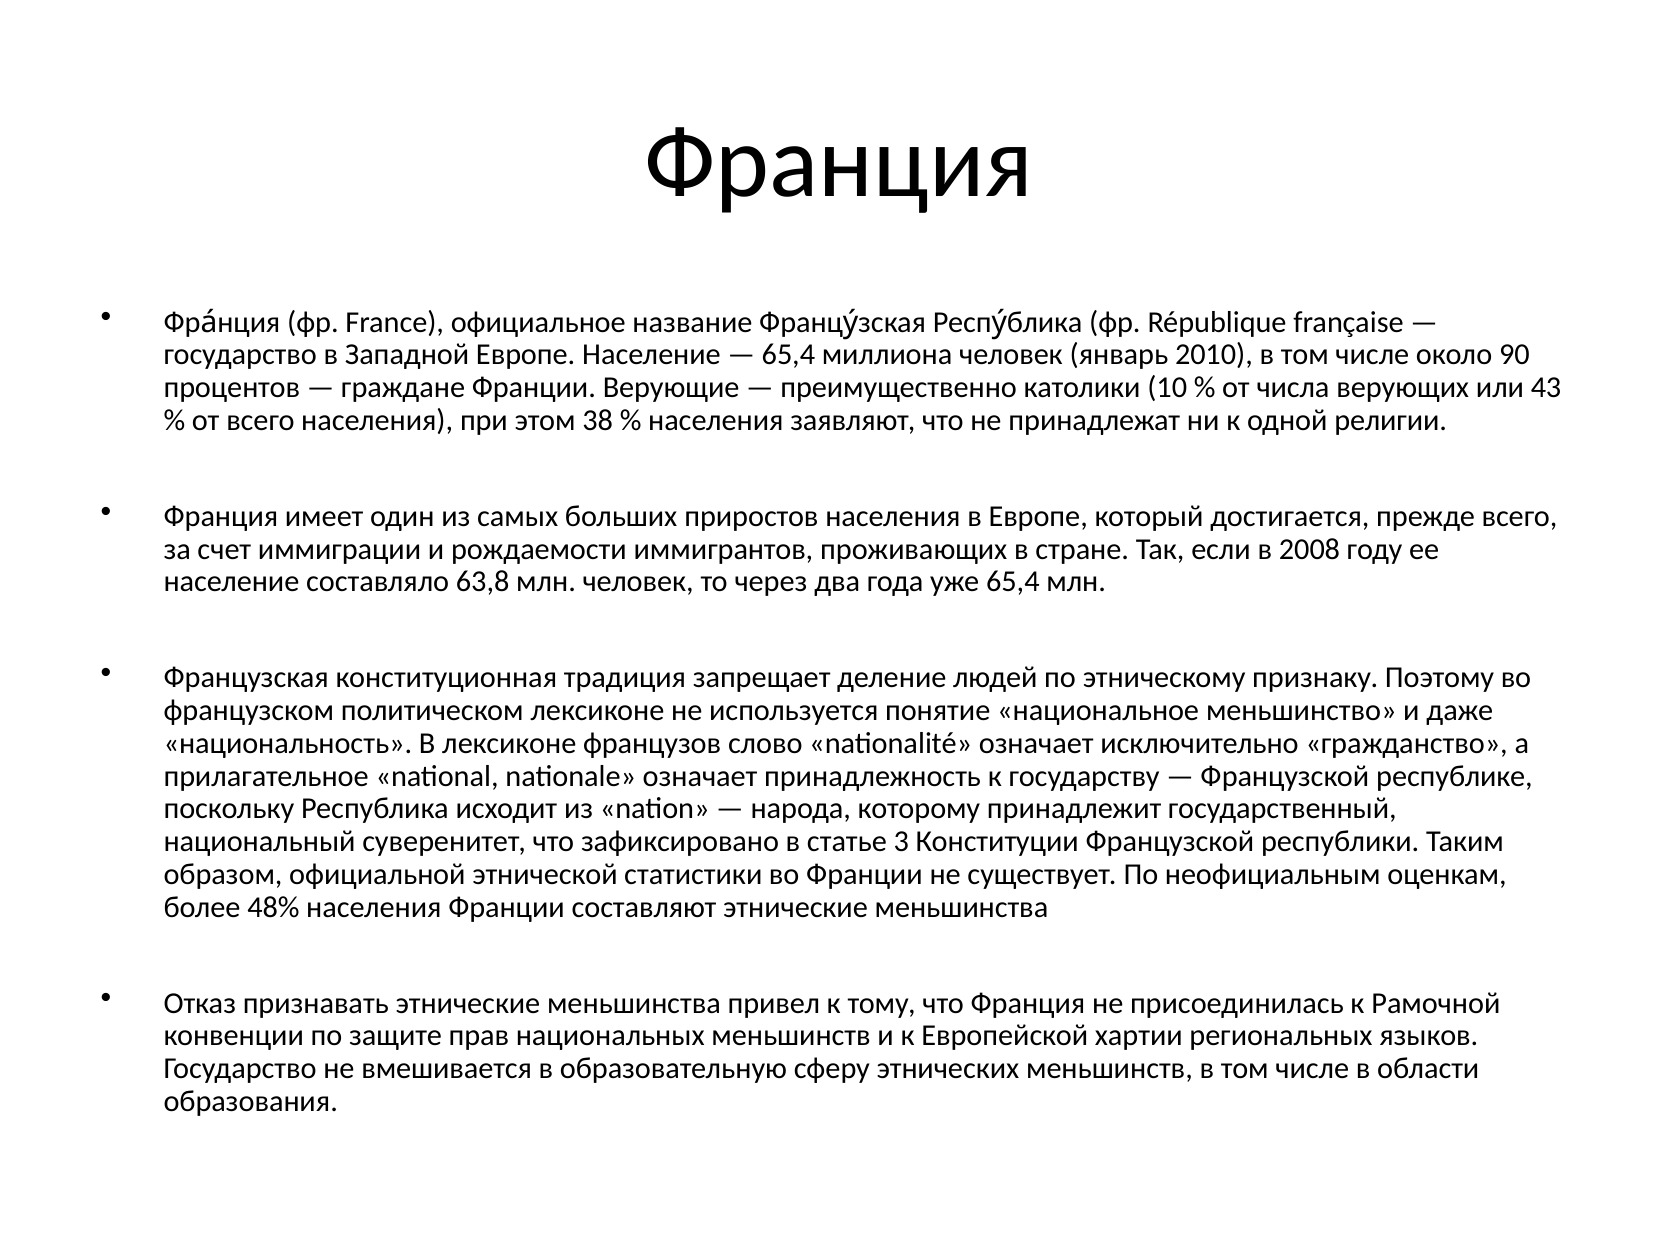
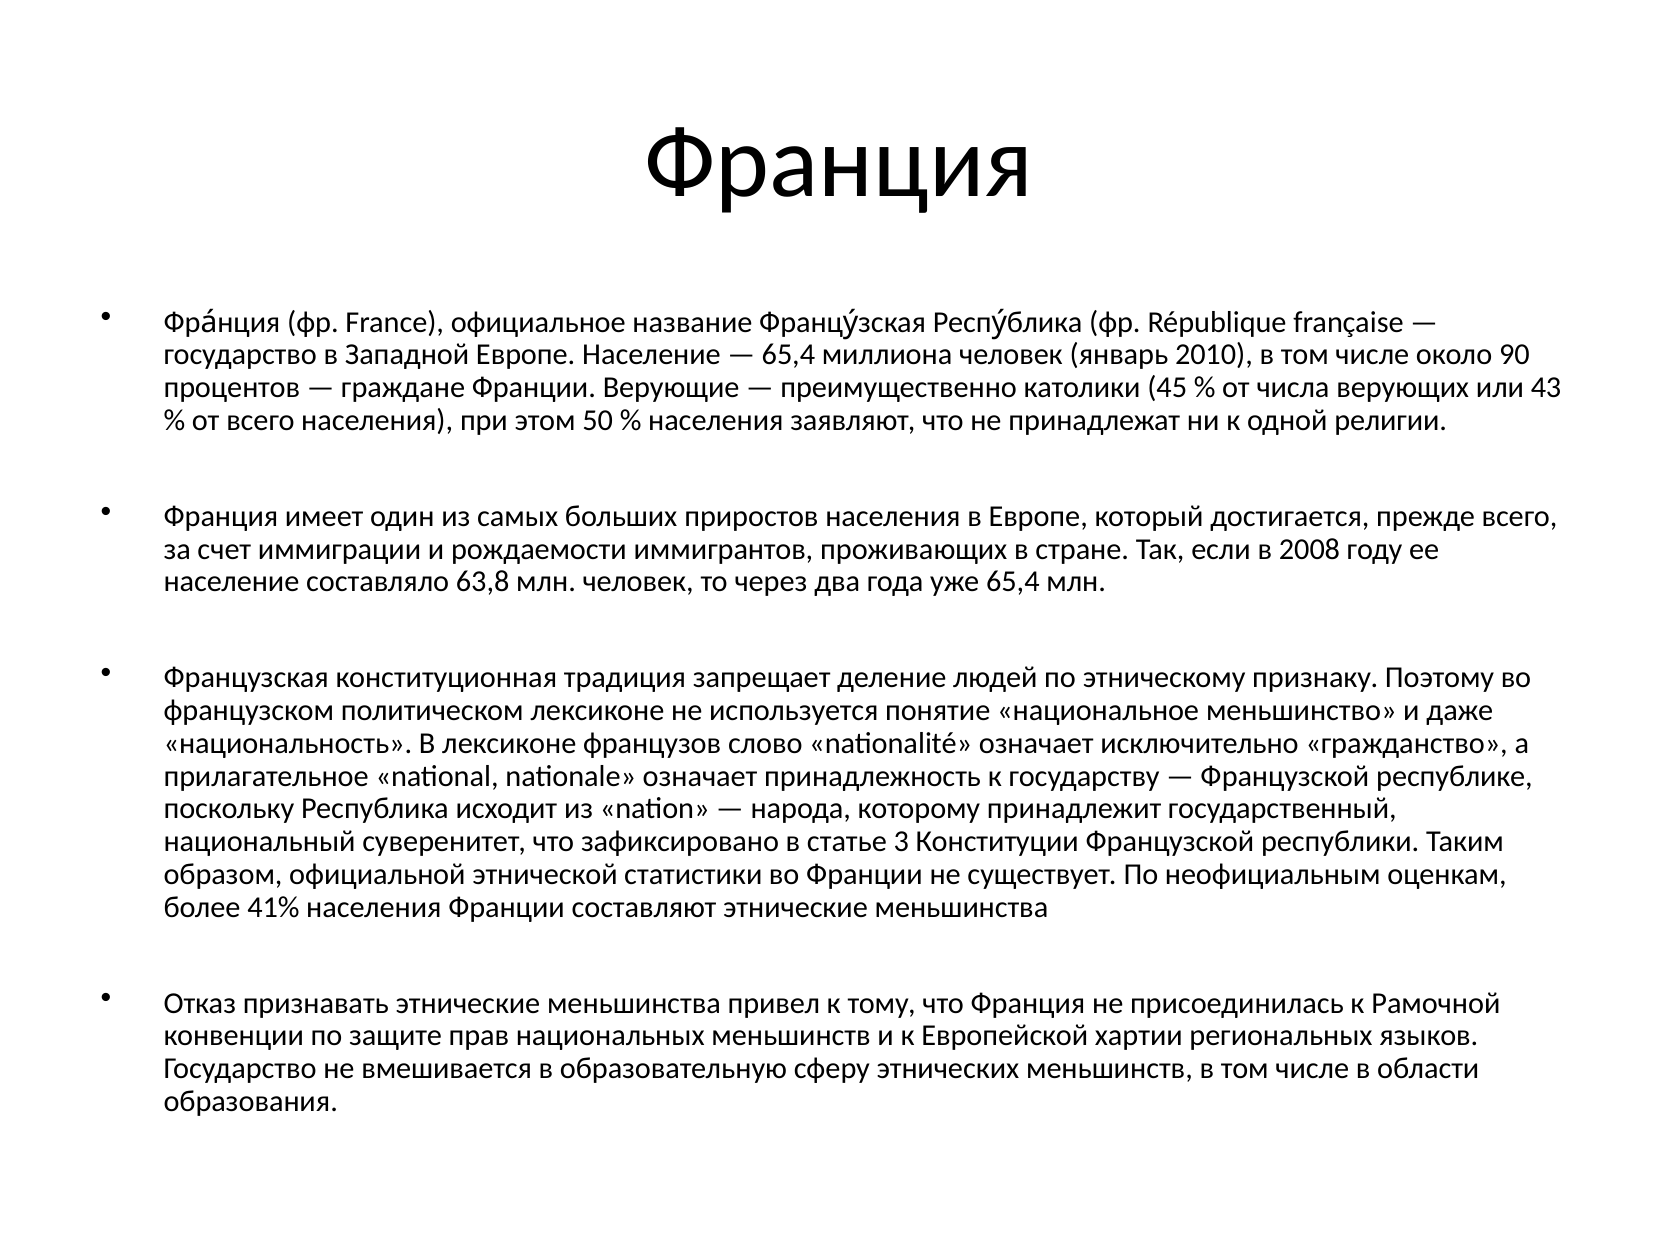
10: 10 -> 45 (1167, 388)
38: 38 -> 50 (598, 421)
48%: 48% -> 41% (273, 908)
